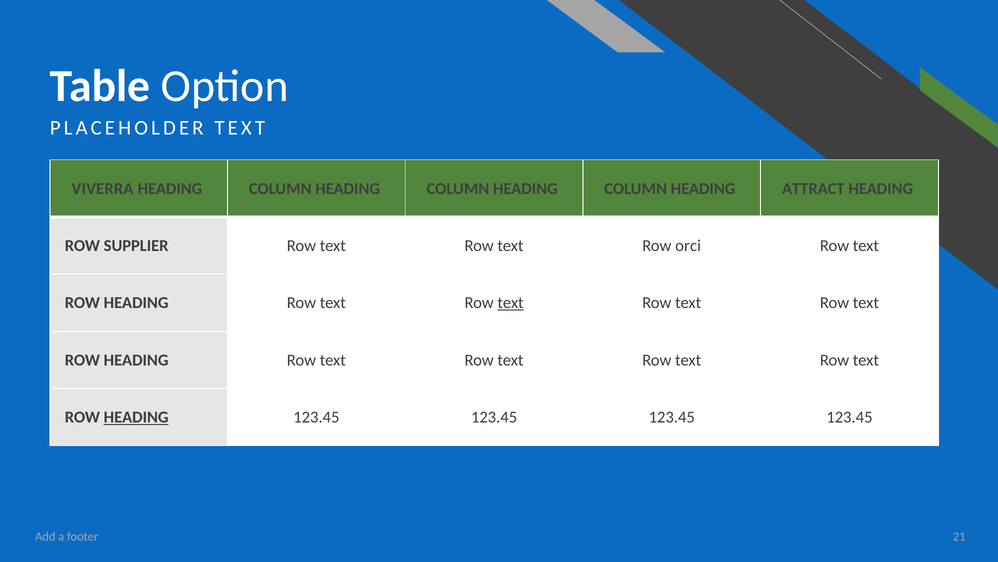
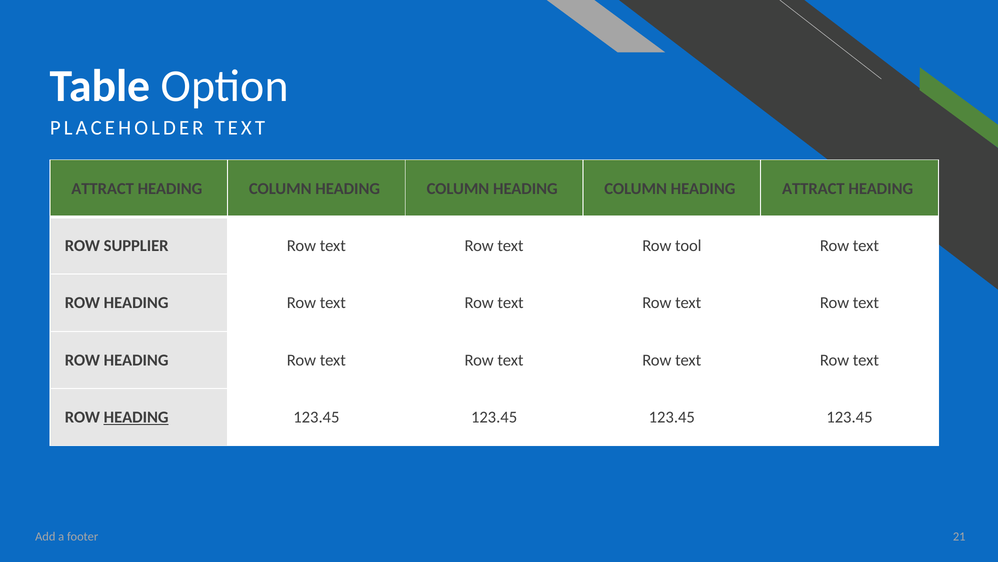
VIVERRA: VIVERRA -> ATTRACT (103, 188)
orci: orci -> tool (688, 245)
text underline: present -> none (511, 303)
